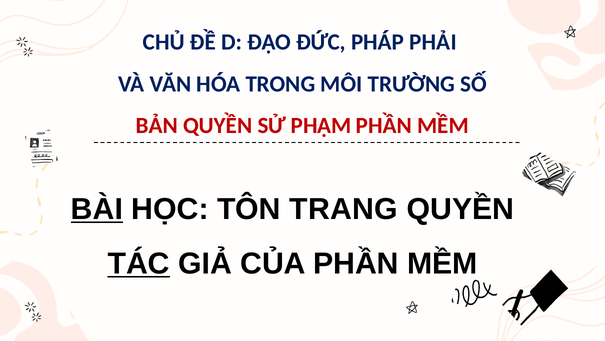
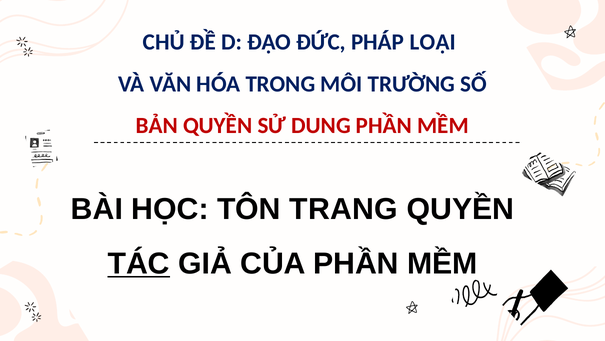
PHẢI: PHẢI -> LOẠI (433, 42)
PHẠM: PHẠM -> DUNG (321, 125)
BÀI underline: present -> none (97, 209)
